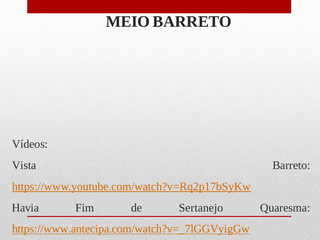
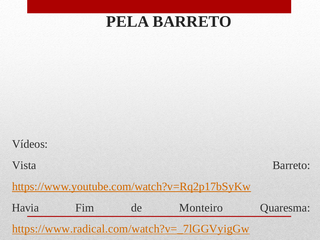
MEIO: MEIO -> PELA (128, 22)
Sertanejo: Sertanejo -> Monteiro (201, 208)
https://www.antecipa.com/watch?v=_7lGGVyigGw: https://www.antecipa.com/watch?v=_7lGGVyigGw -> https://www.radical.com/watch?v=_7lGGVyigGw (131, 229)
